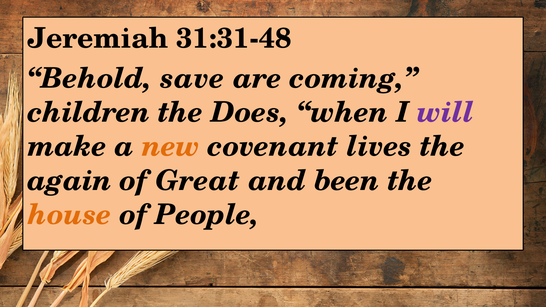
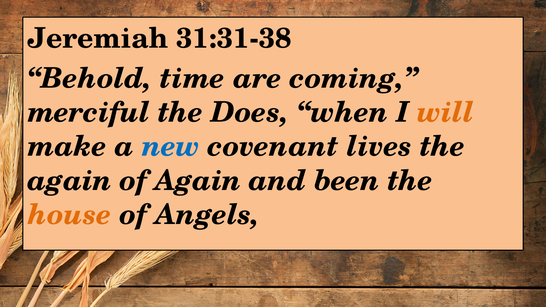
31:31-48: 31:31-48 -> 31:31-38 (234, 39)
save: save -> time (192, 78)
children: children -> merciful (89, 112)
will colour: purple -> orange (446, 112)
new colour: orange -> blue (171, 147)
of Great: Great -> Again (198, 181)
People: People -> Angels (207, 215)
